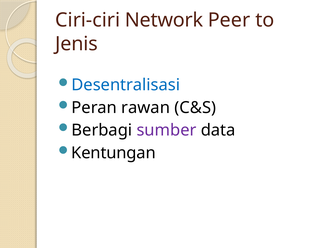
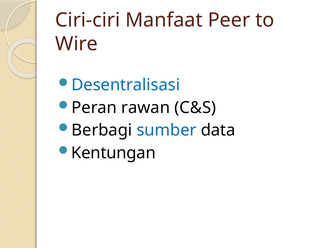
Network: Network -> Manfaat (164, 20)
Jenis: Jenis -> Wire (76, 44)
sumber colour: purple -> blue (166, 130)
